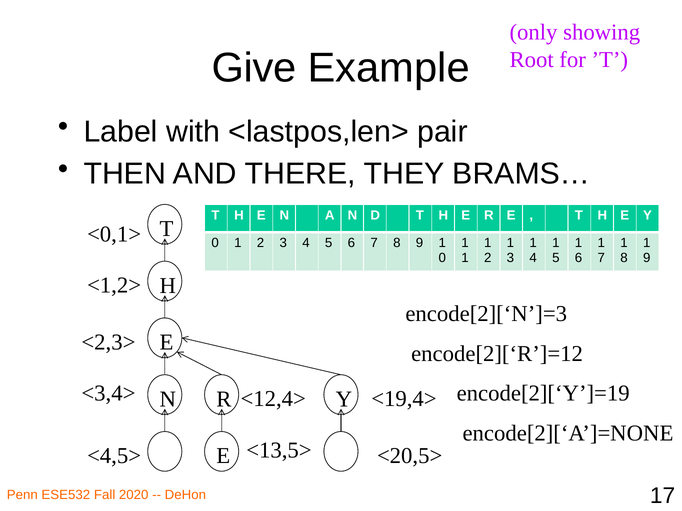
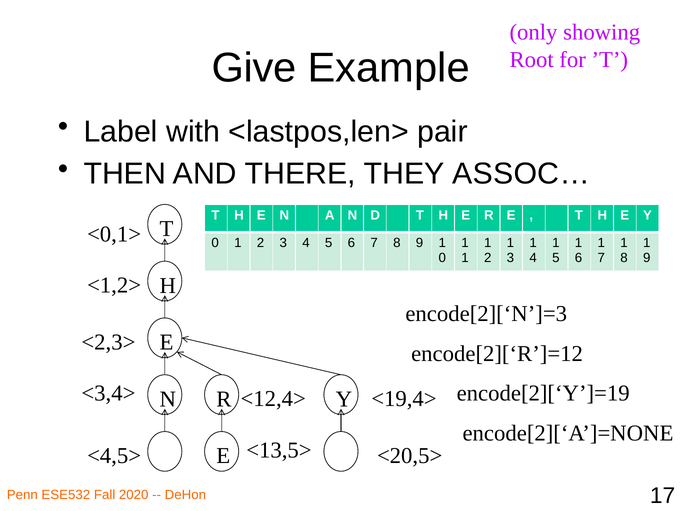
BRAMS…: BRAMS… -> ASSOC… (521, 174)
